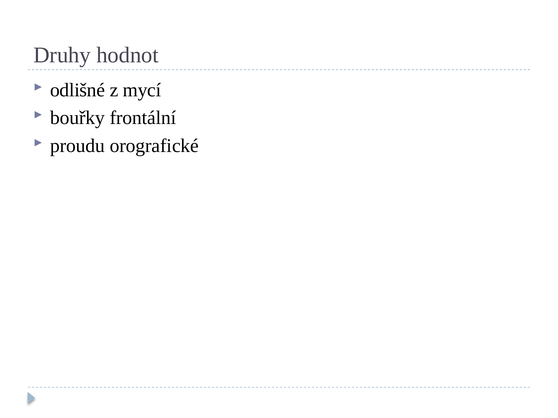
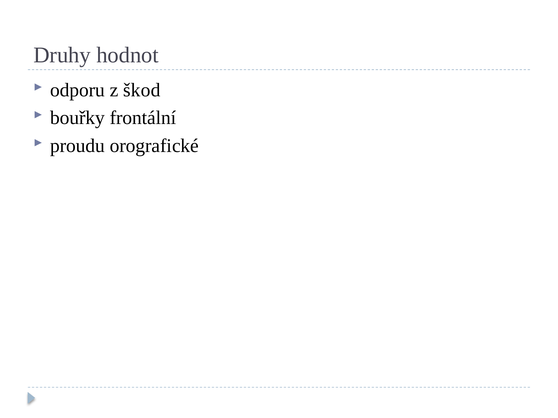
odlišné: odlišné -> odporu (78, 90)
mycí: mycí -> škod (142, 90)
